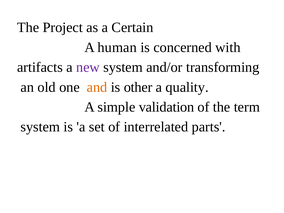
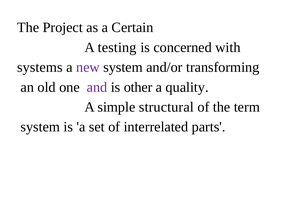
human: human -> testing (117, 47)
artifacts: artifacts -> systems (40, 67)
and colour: orange -> purple (97, 87)
validation: validation -> structural (166, 107)
